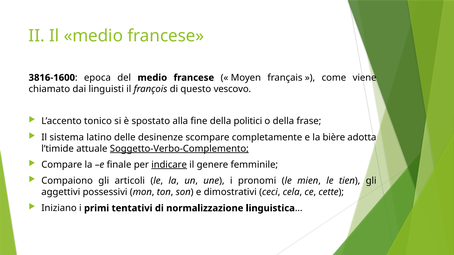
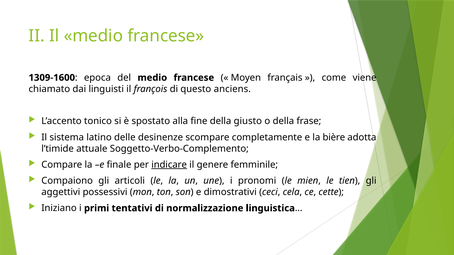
3816-1600: 3816-1600 -> 1309-1600 (52, 78)
vescovo: vescovo -> anciens (232, 89)
politici: politici -> giusto (248, 121)
Soggetto-Verbo-Complemento underline: present -> none (179, 149)
